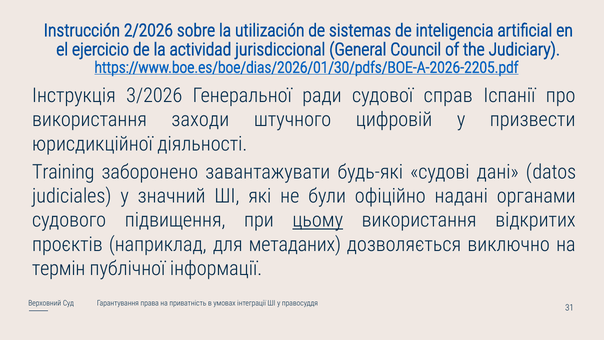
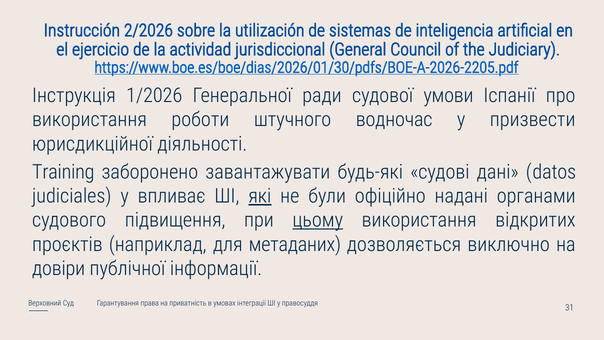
3/2026: 3/2026 -> 1/2026 (154, 95)
справ: справ -> умови (448, 95)
заходи: заходи -> роботи (200, 120)
цифровій: цифровій -> водночас (394, 120)
значний: значний -> впливає (172, 196)
які underline: none -> present (260, 196)
термін: термін -> довіри (59, 268)
